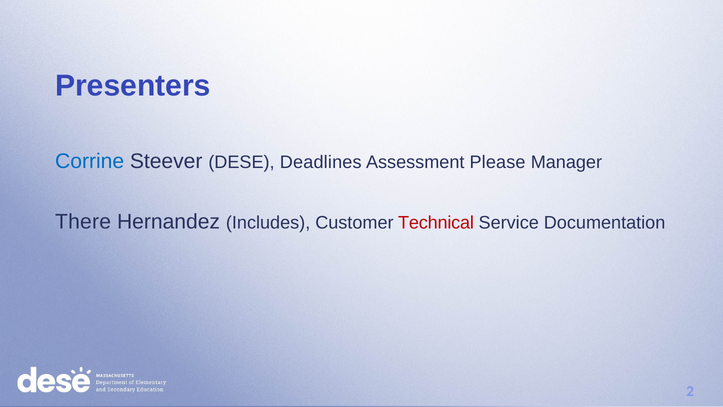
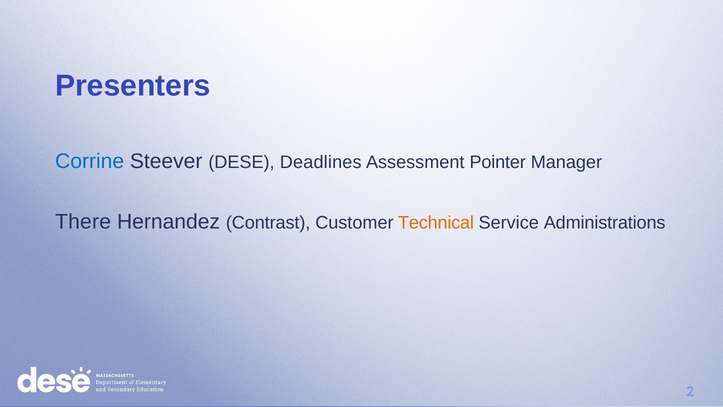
Please: Please -> Pointer (498, 162)
Includes: Includes -> Contrast (268, 223)
Technical colour: red -> orange (436, 223)
Documentation: Documentation -> Administrations (605, 223)
